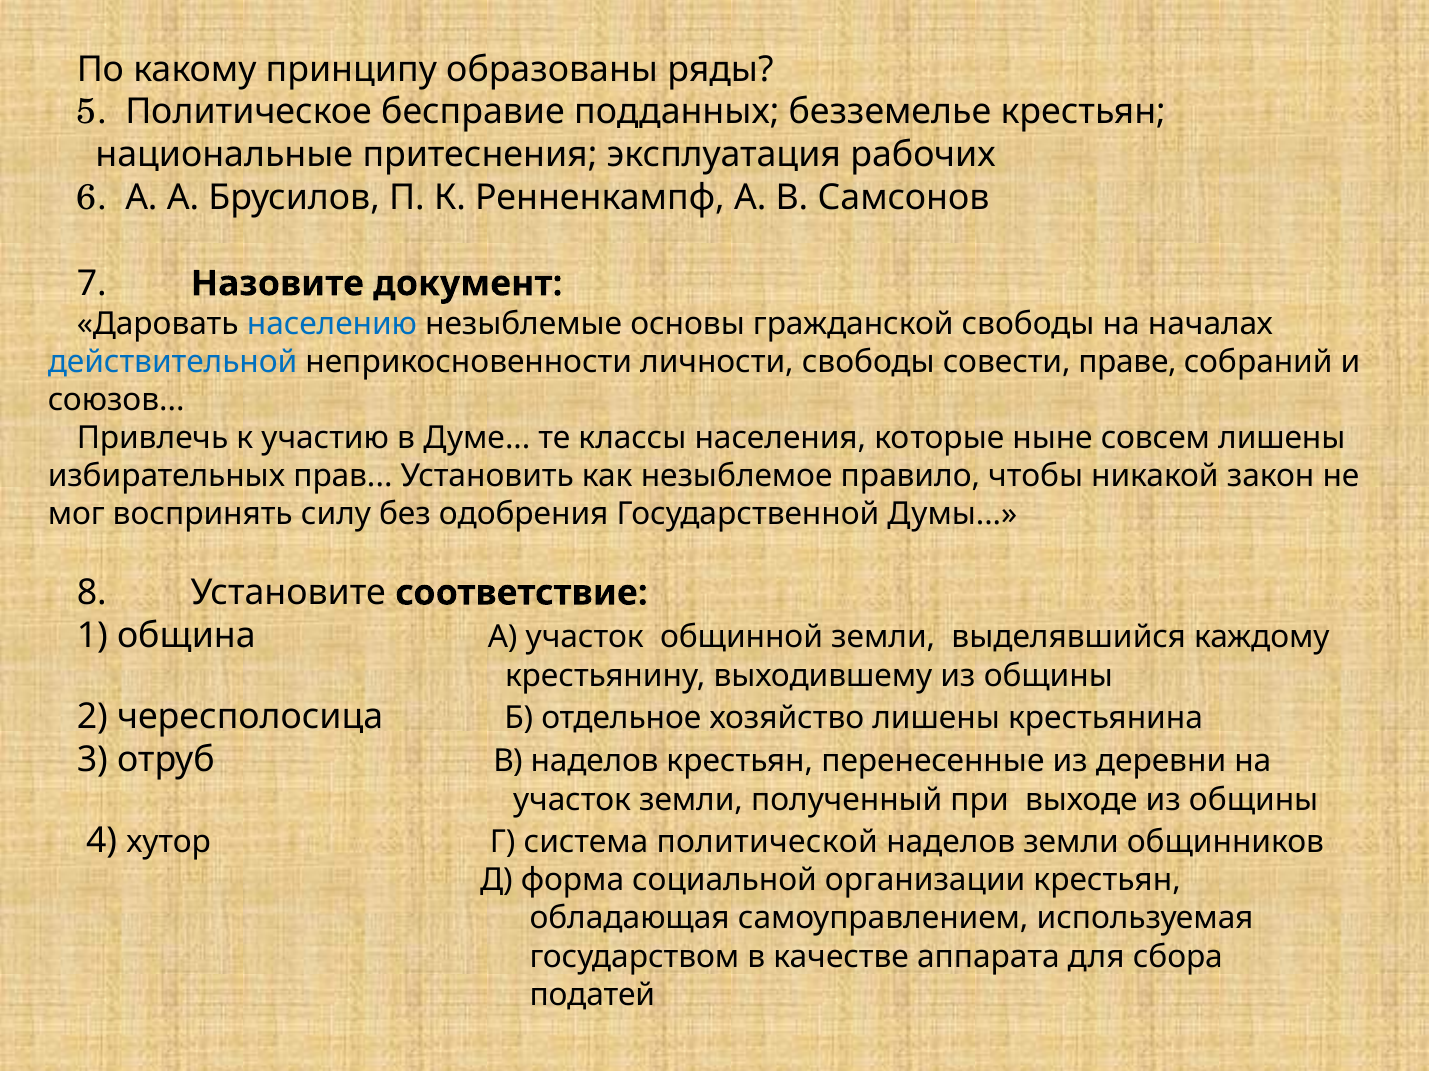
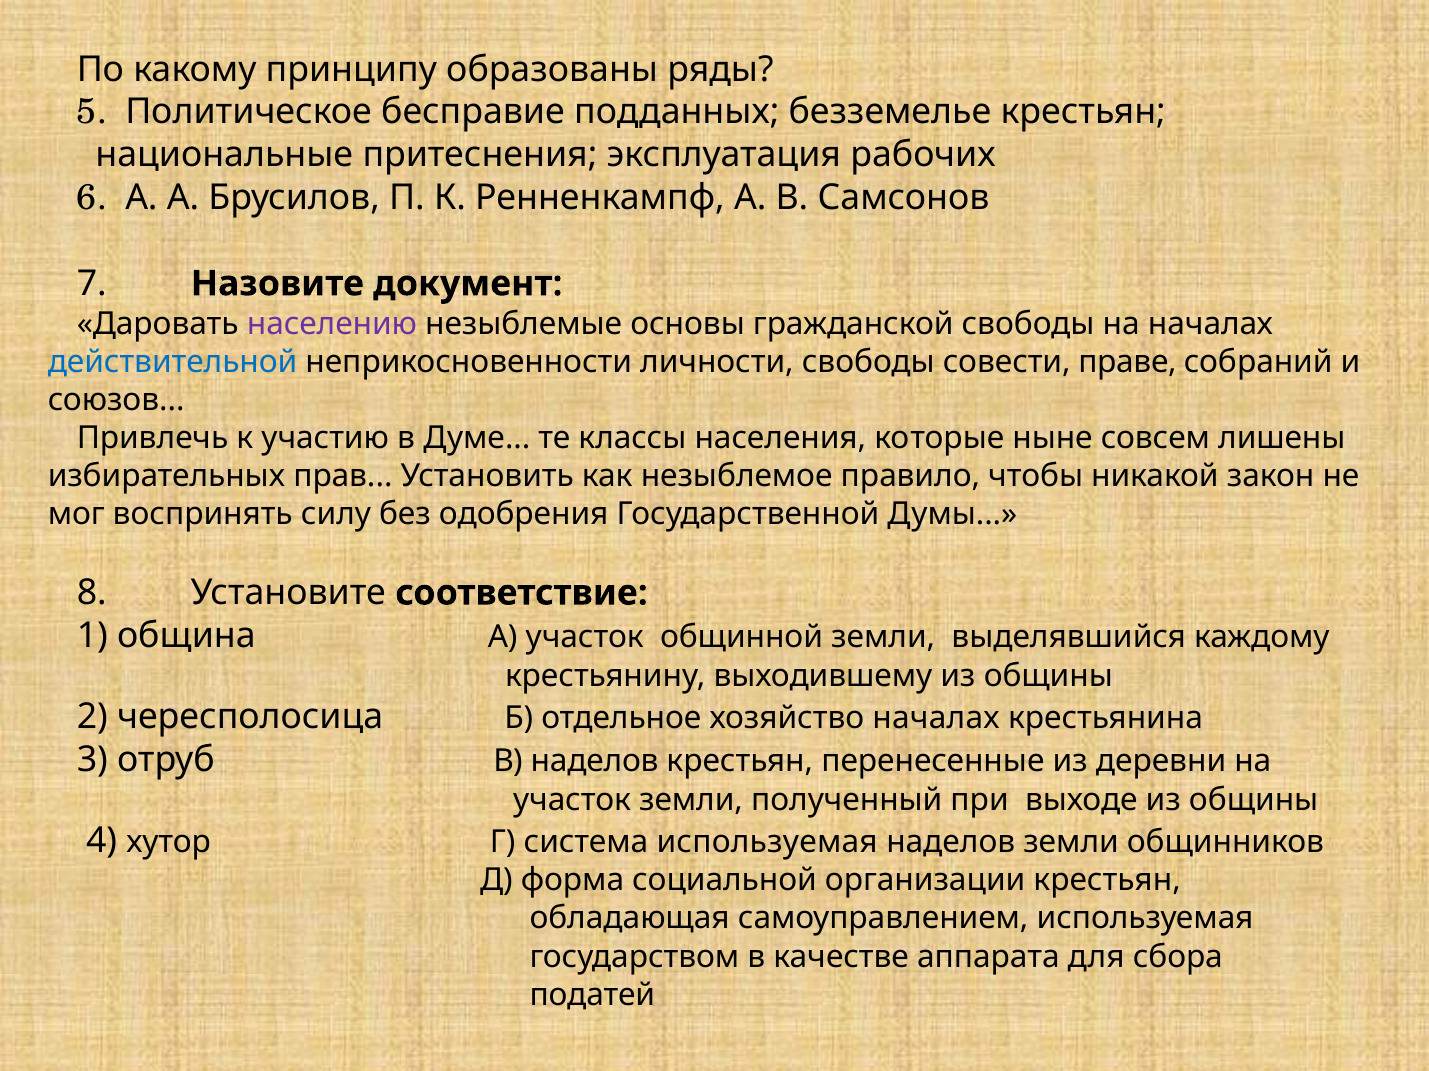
населению colour: blue -> purple (332, 324)
хозяйство лишены: лишены -> началах (936, 718)
система политической: политической -> используемая (767, 842)
